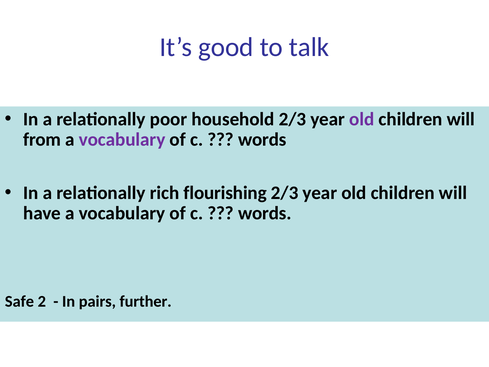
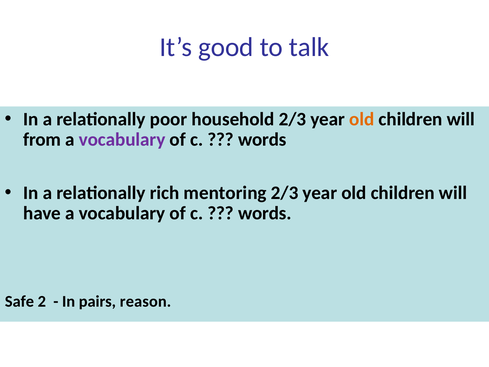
old colour: purple -> orange (362, 119)
flourishing: flourishing -> mentoring (225, 193)
further: further -> reason (146, 301)
